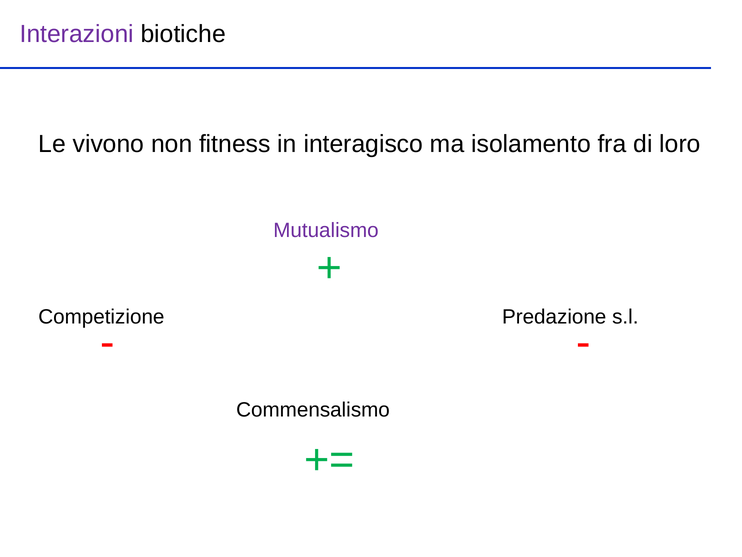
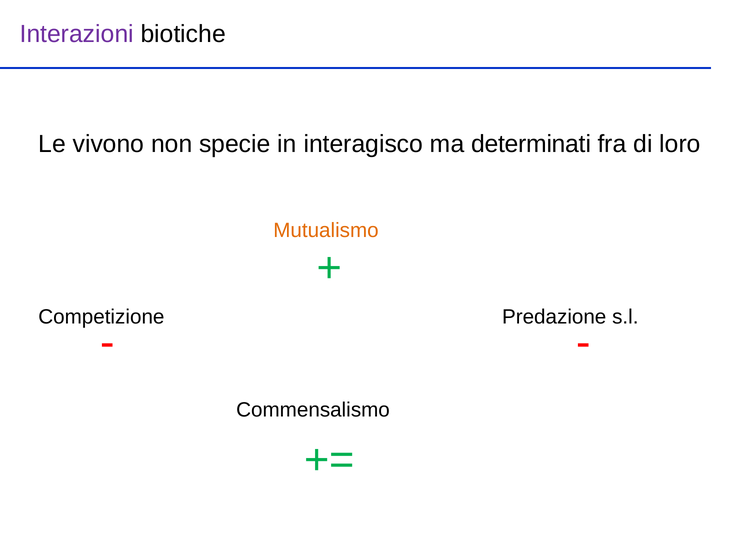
fitness: fitness -> specie (235, 144)
isolamento: isolamento -> determinati (531, 144)
Mutualismo colour: purple -> orange (326, 230)
